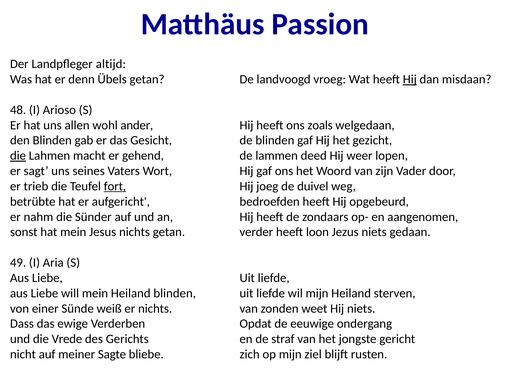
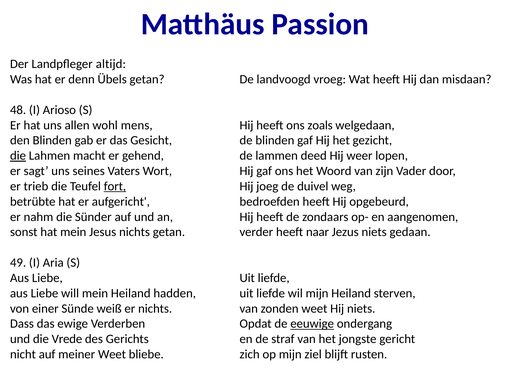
Hij underline: present -> none (410, 79)
ander: ander -> mens (137, 125)
loon: loon -> naar (317, 232)
Heiland blinden: blinden -> hadden (175, 294)
eeuwige underline: none -> present (312, 324)
meiner Sagte: Sagte -> Weet (112, 355)
